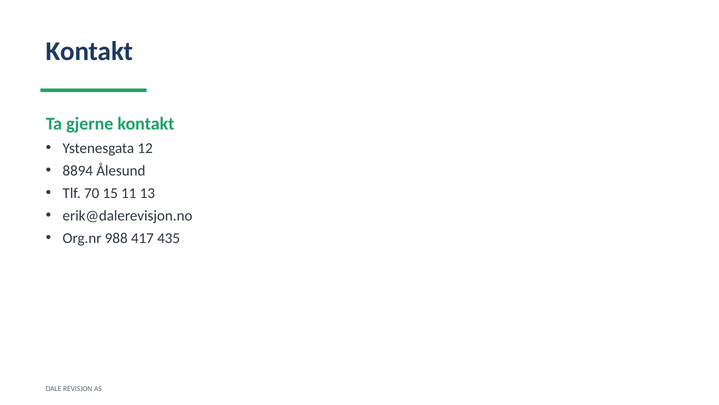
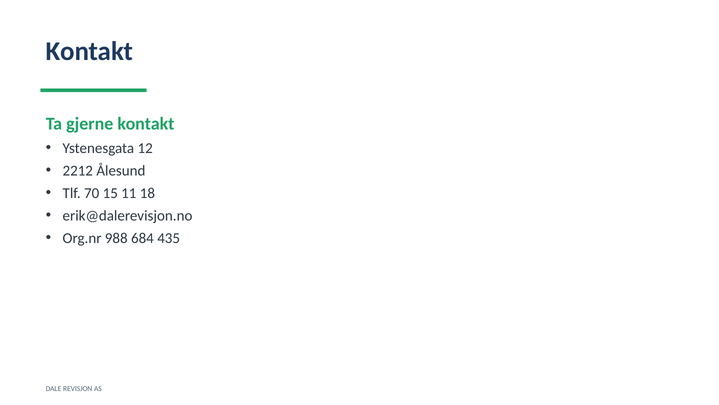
8894: 8894 -> 2212 (78, 170)
13: 13 -> 18 (147, 193)
417: 417 -> 684 (142, 238)
